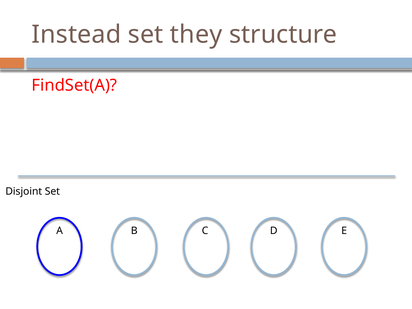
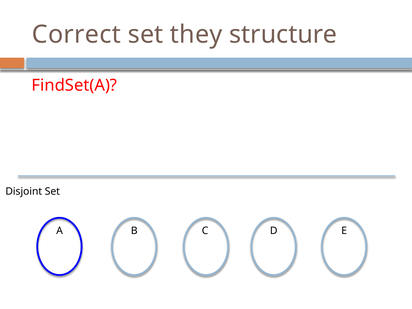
Instead: Instead -> Correct (76, 34)
